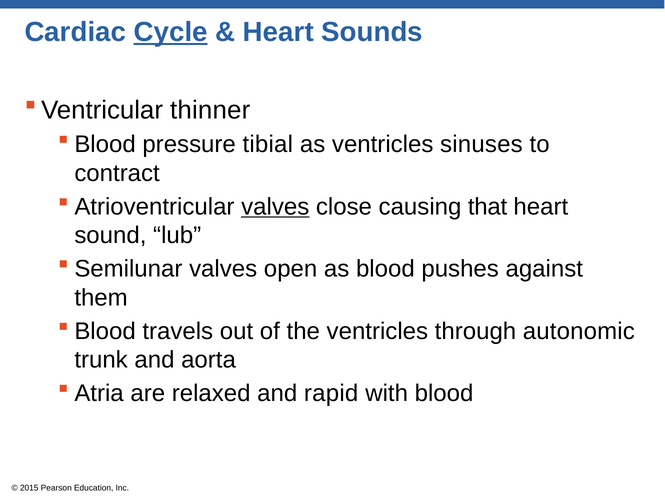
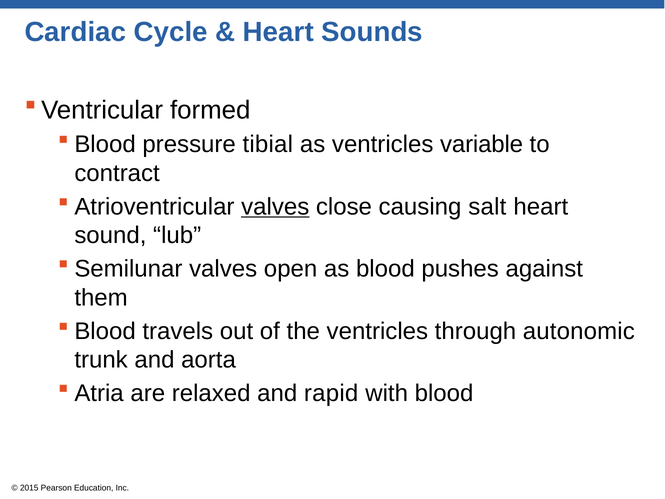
Cycle underline: present -> none (171, 32)
thinner: thinner -> formed (210, 110)
sinuses: sinuses -> variable (482, 144)
that: that -> salt (487, 207)
